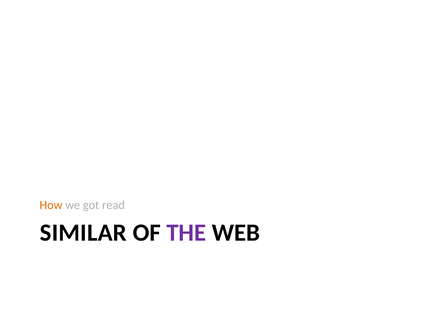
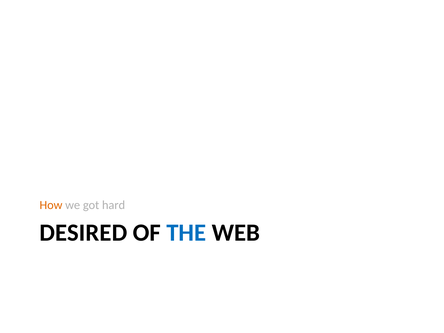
read: read -> hard (114, 205)
SIMILAR: SIMILAR -> DESIRED (83, 233)
THE colour: purple -> blue (186, 233)
